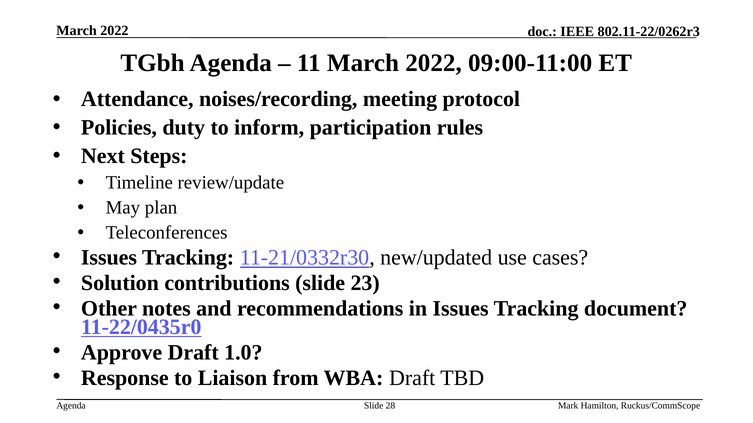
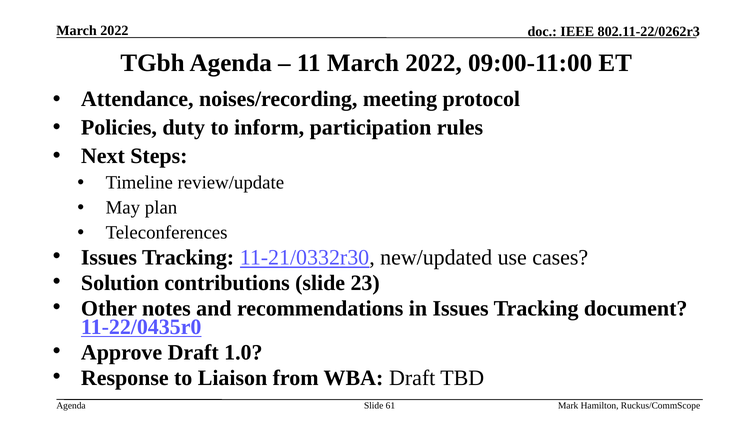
28: 28 -> 61 (390, 406)
